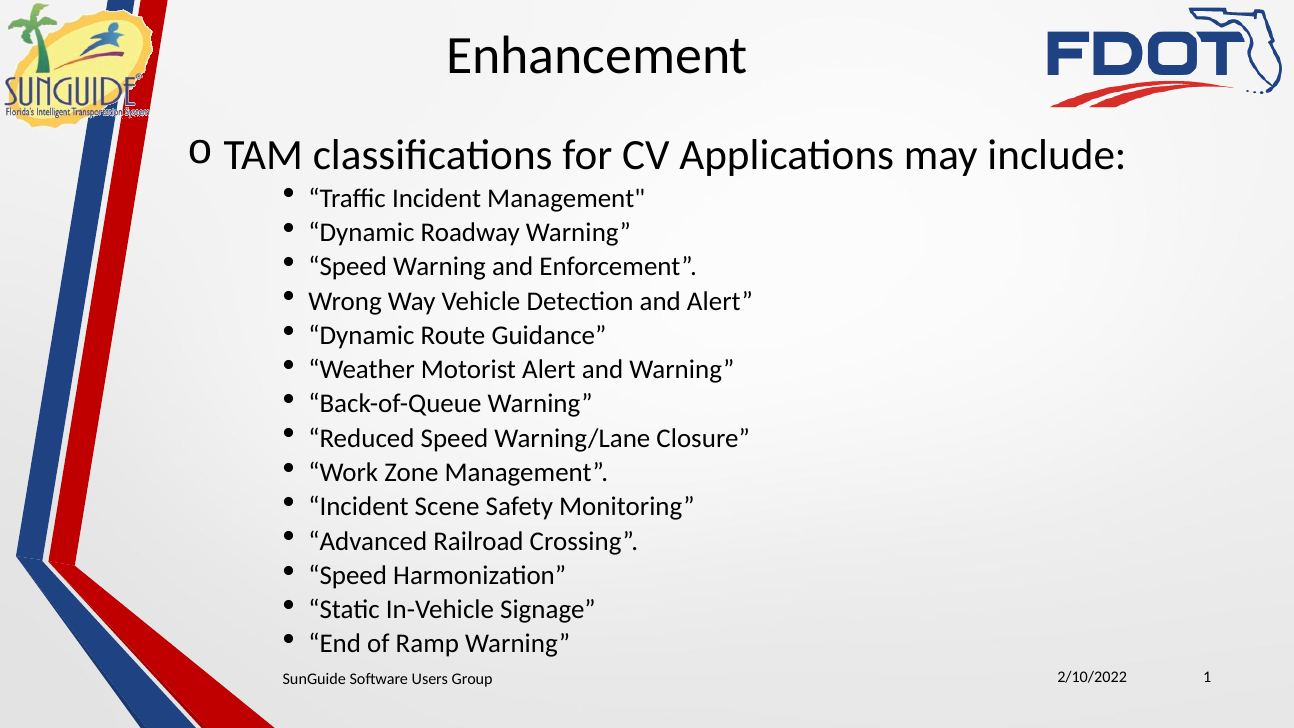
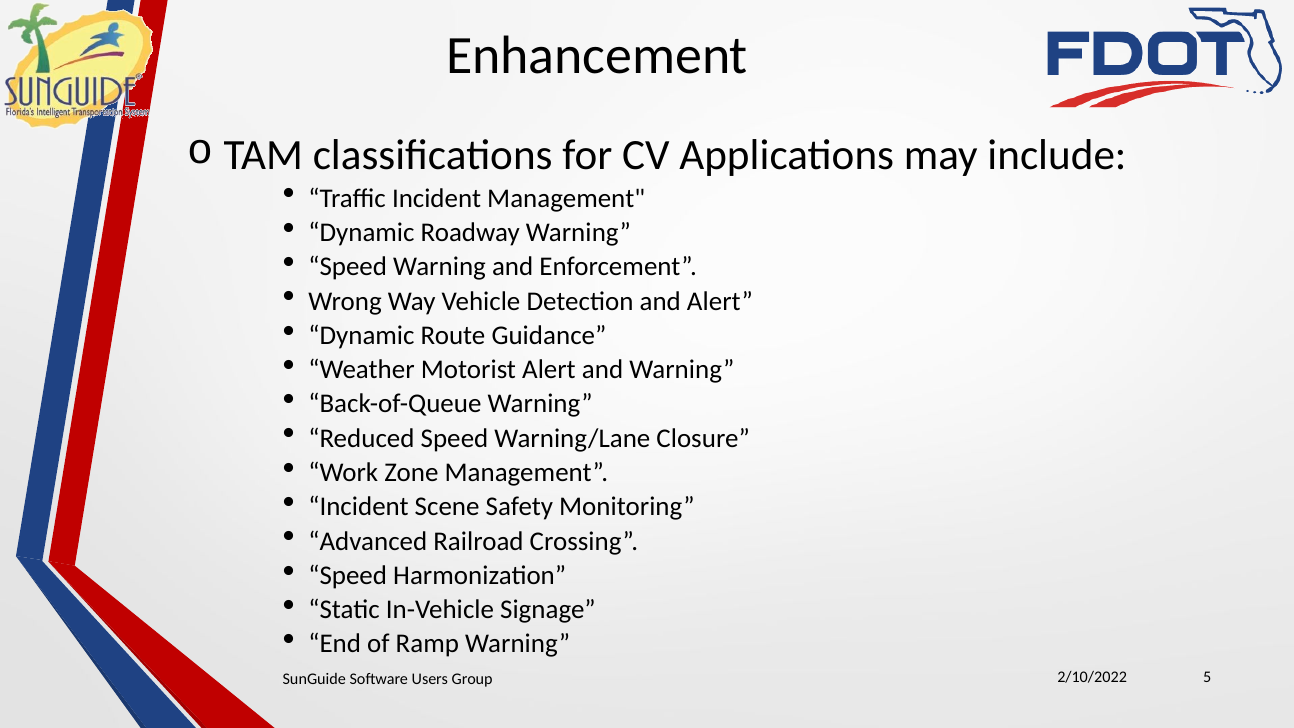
1: 1 -> 5 (1207, 677)
